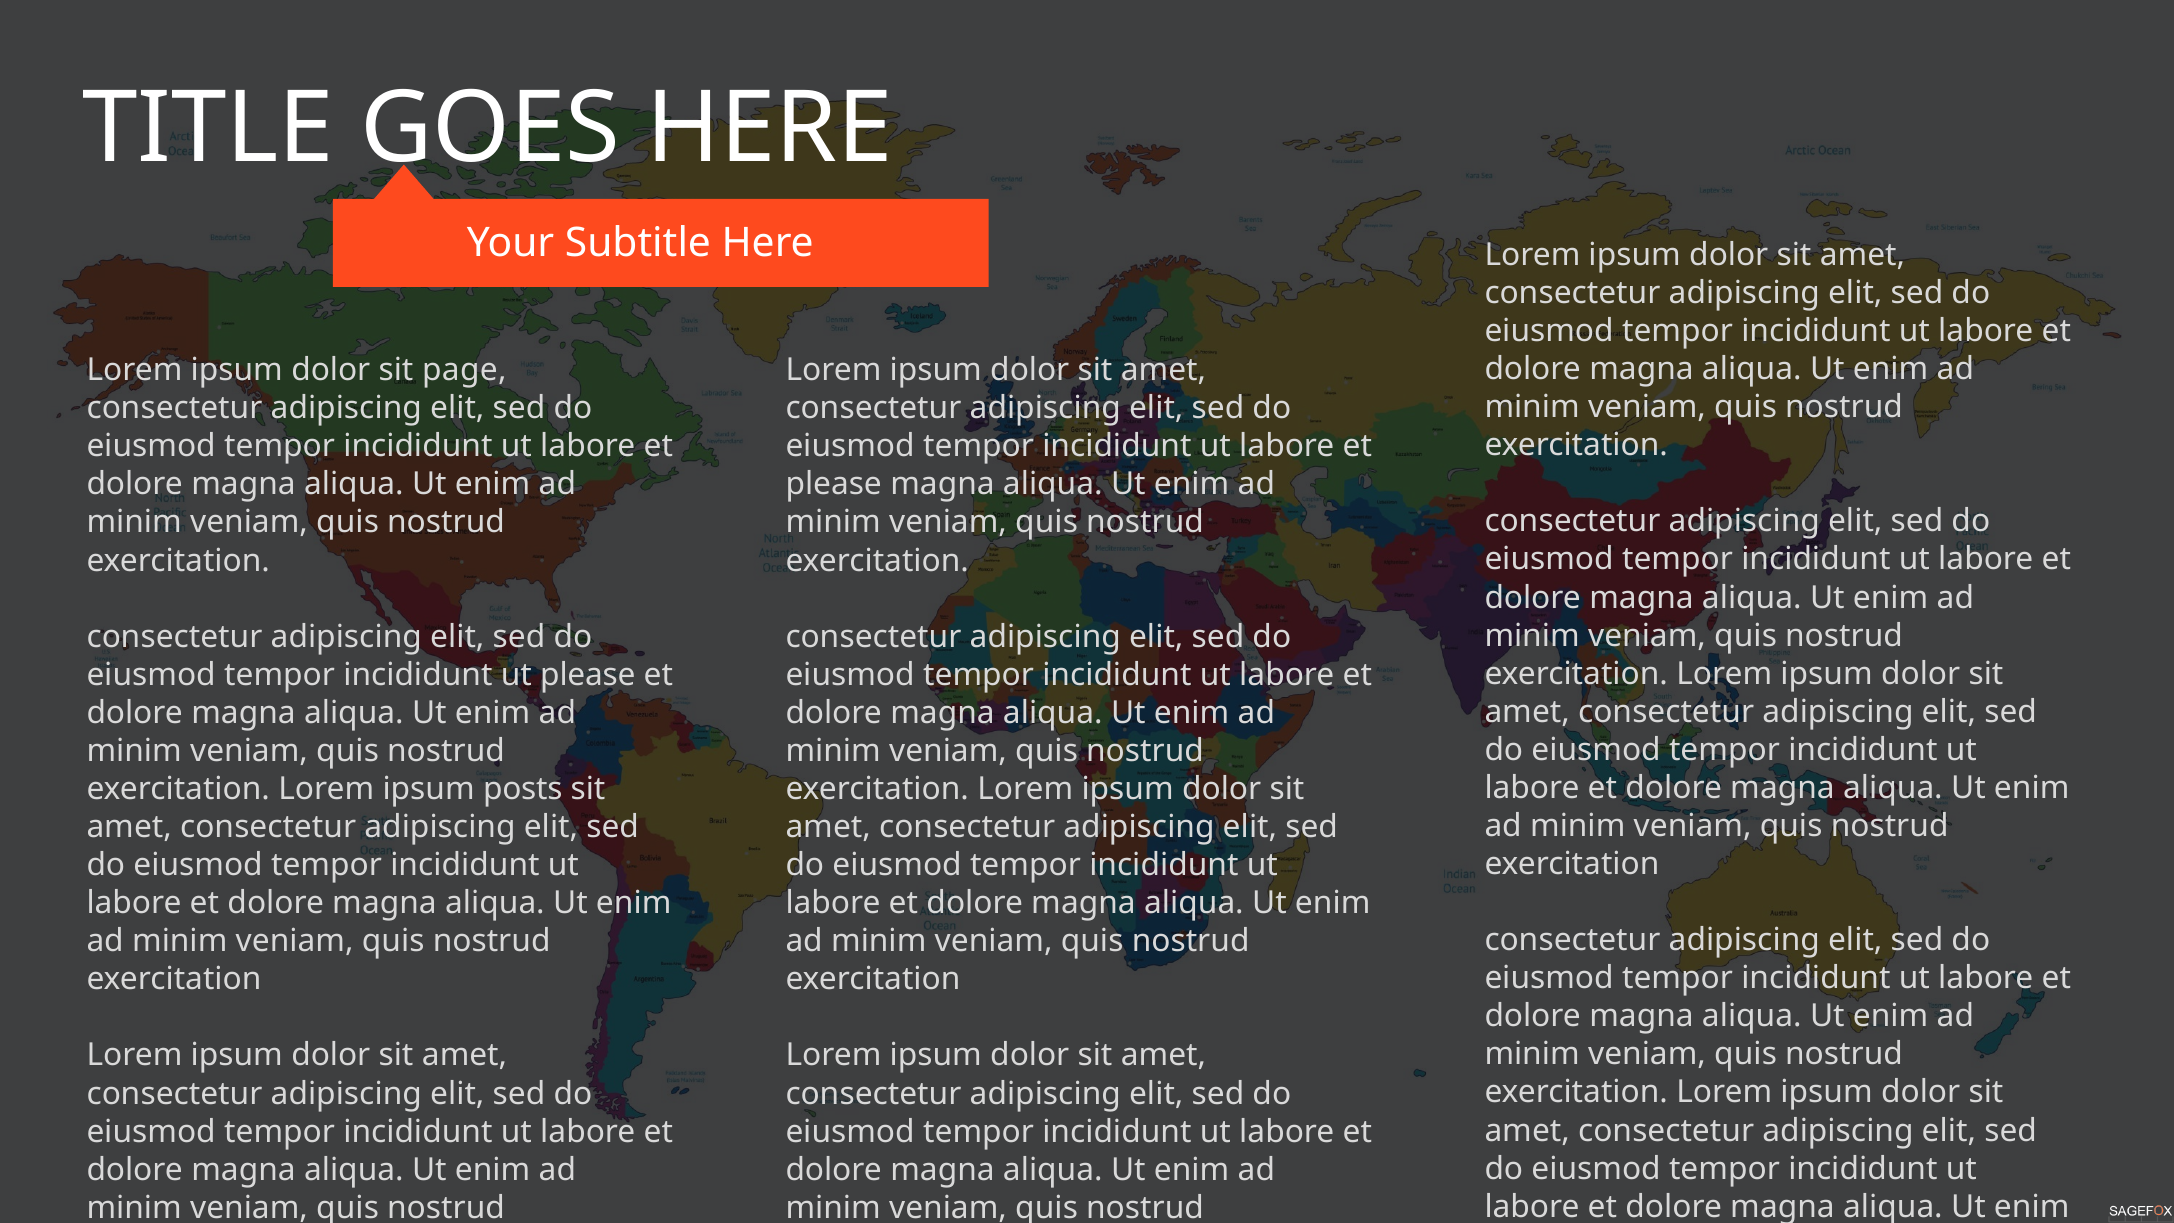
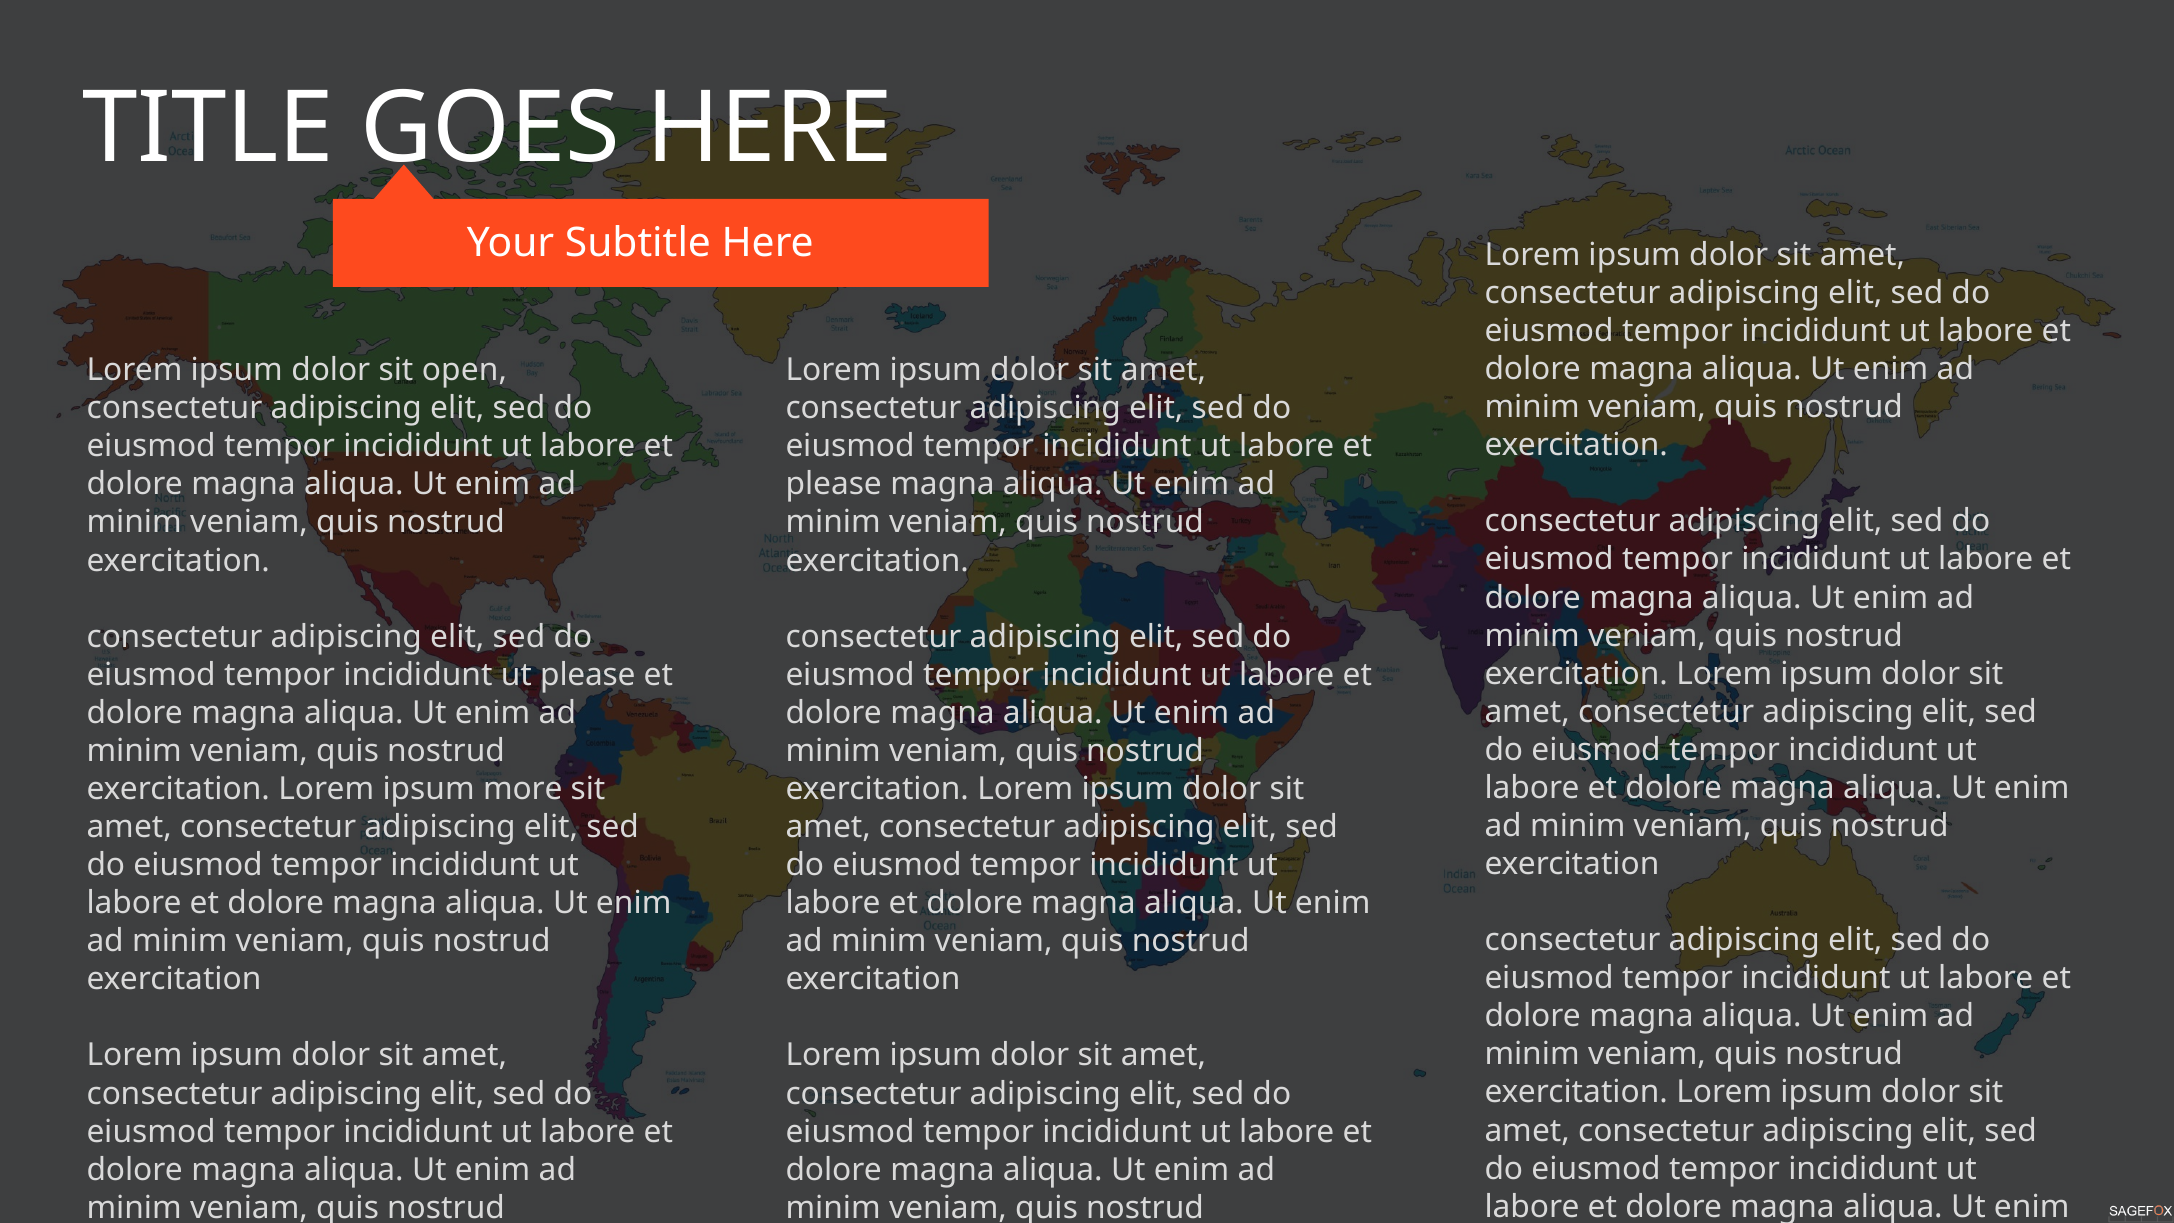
page: page -> open (464, 370)
posts: posts -> more (523, 789)
